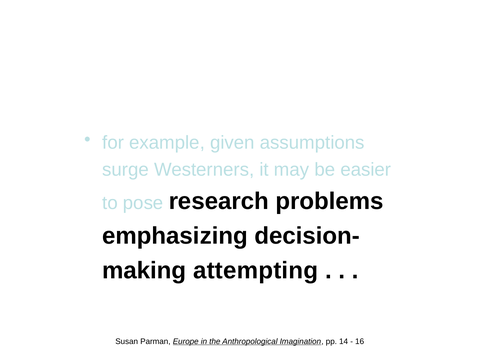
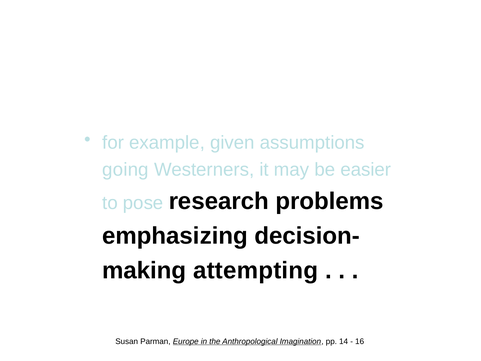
surge: surge -> going (125, 169)
